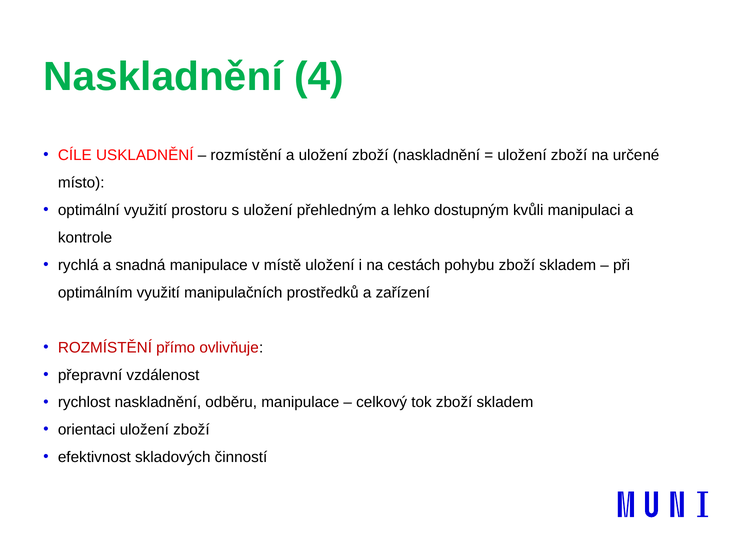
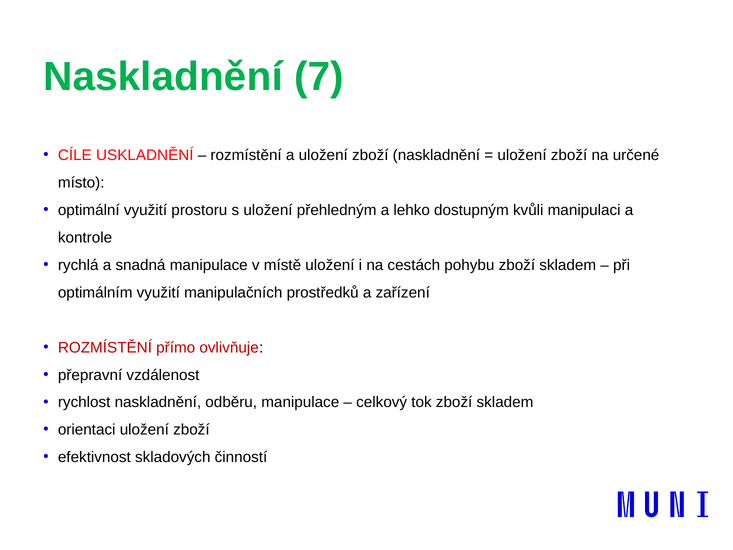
4: 4 -> 7 (319, 77)
